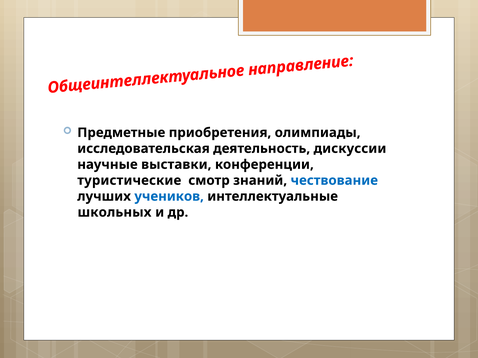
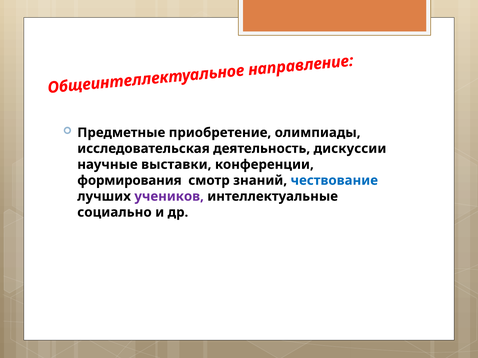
приобретения: приобретения -> приобретение (220, 133)
туристические: туристические -> формирования (129, 181)
учеников colour: blue -> purple (169, 197)
школьных: школьных -> социально (114, 213)
